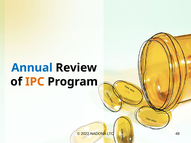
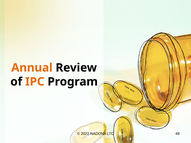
Annual colour: blue -> orange (32, 68)
